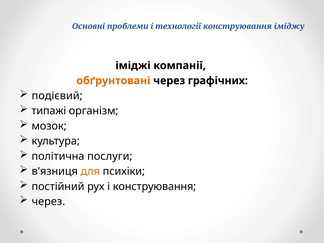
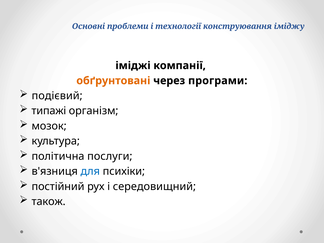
графічних: графічних -> програми (218, 81)
для colour: orange -> blue (90, 171)
і конструювання: конструювання -> середовищний (154, 186)
через: через -> також (49, 202)
